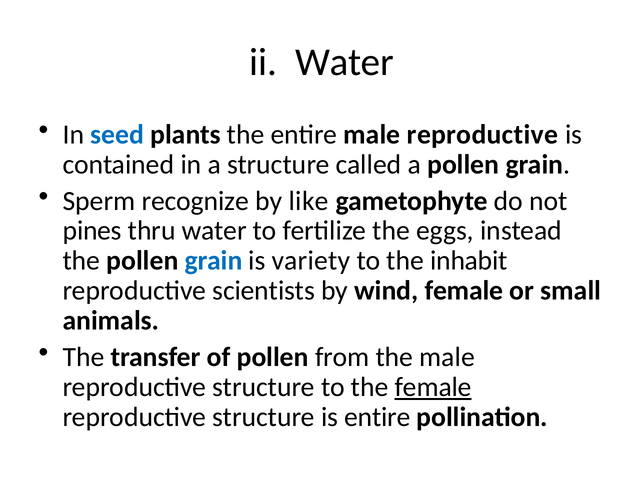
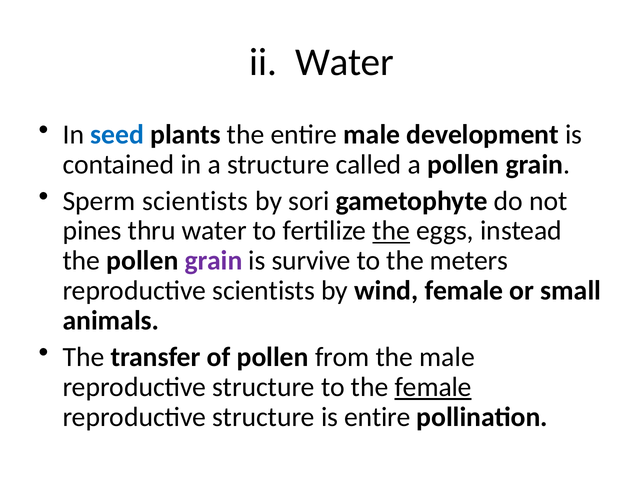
entire male reproductive: reproductive -> development (483, 134)
Sperm recognize: recognize -> scientists (195, 201)
like: like -> sori (309, 201)
the underline: none -> present (391, 230)
grain colour: blue -> purple (214, 260)
variety: variety -> survive (311, 260)
inhabit: inhabit -> meters (469, 260)
